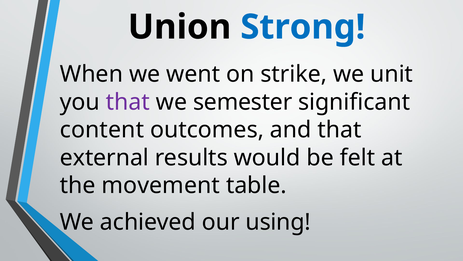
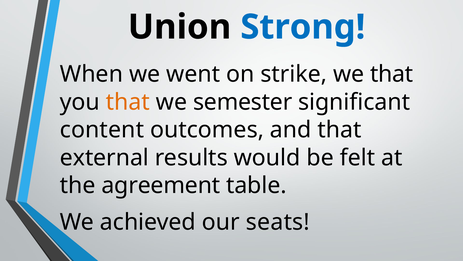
we unit: unit -> that (392, 74)
that colour: purple -> orange (128, 102)
movement: movement -> agreement (161, 185)
using: using -> seats (278, 222)
